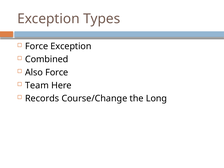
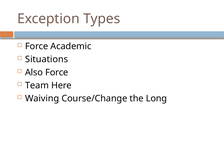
Force Exception: Exception -> Academic (71, 46)
Combined: Combined -> Situations (47, 59)
Records: Records -> Waiving (42, 98)
